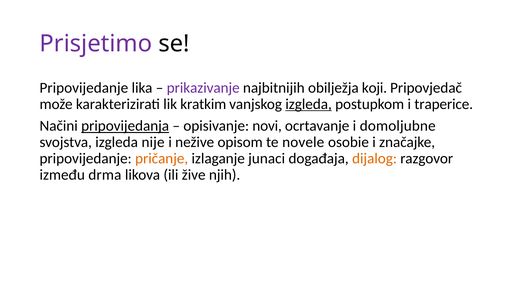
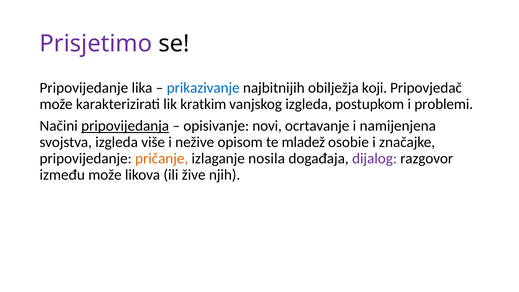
prikazivanje colour: purple -> blue (203, 88)
izgleda underline: present -> none (309, 104)
traperice: traperice -> problemi (444, 104)
domoljubne: domoljubne -> namijenjena (398, 126)
nije: nije -> više (153, 142)
novele: novele -> mladež (303, 142)
junaci: junaci -> nosila (267, 159)
dijalog colour: orange -> purple (374, 159)
između drma: drma -> može (105, 175)
